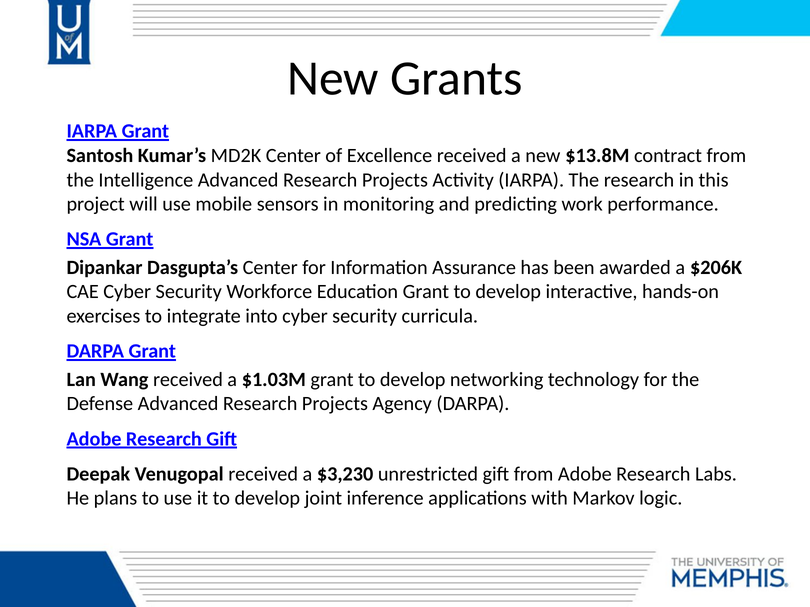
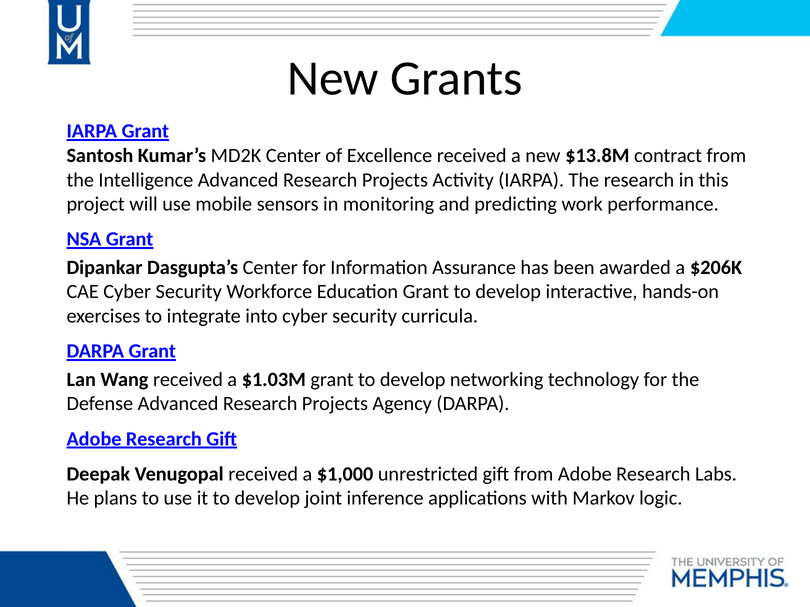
$3,230: $3,230 -> $1,000 (345, 474)
